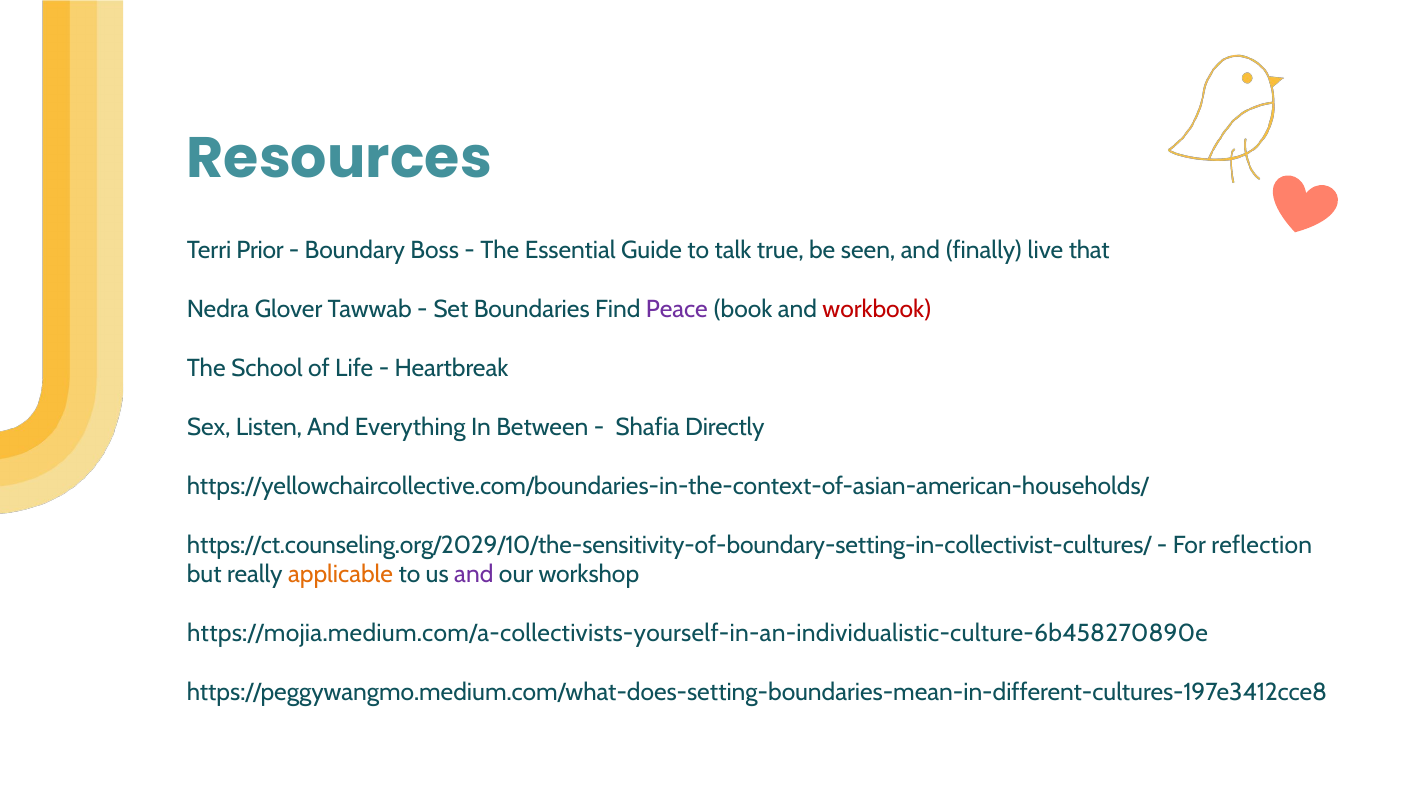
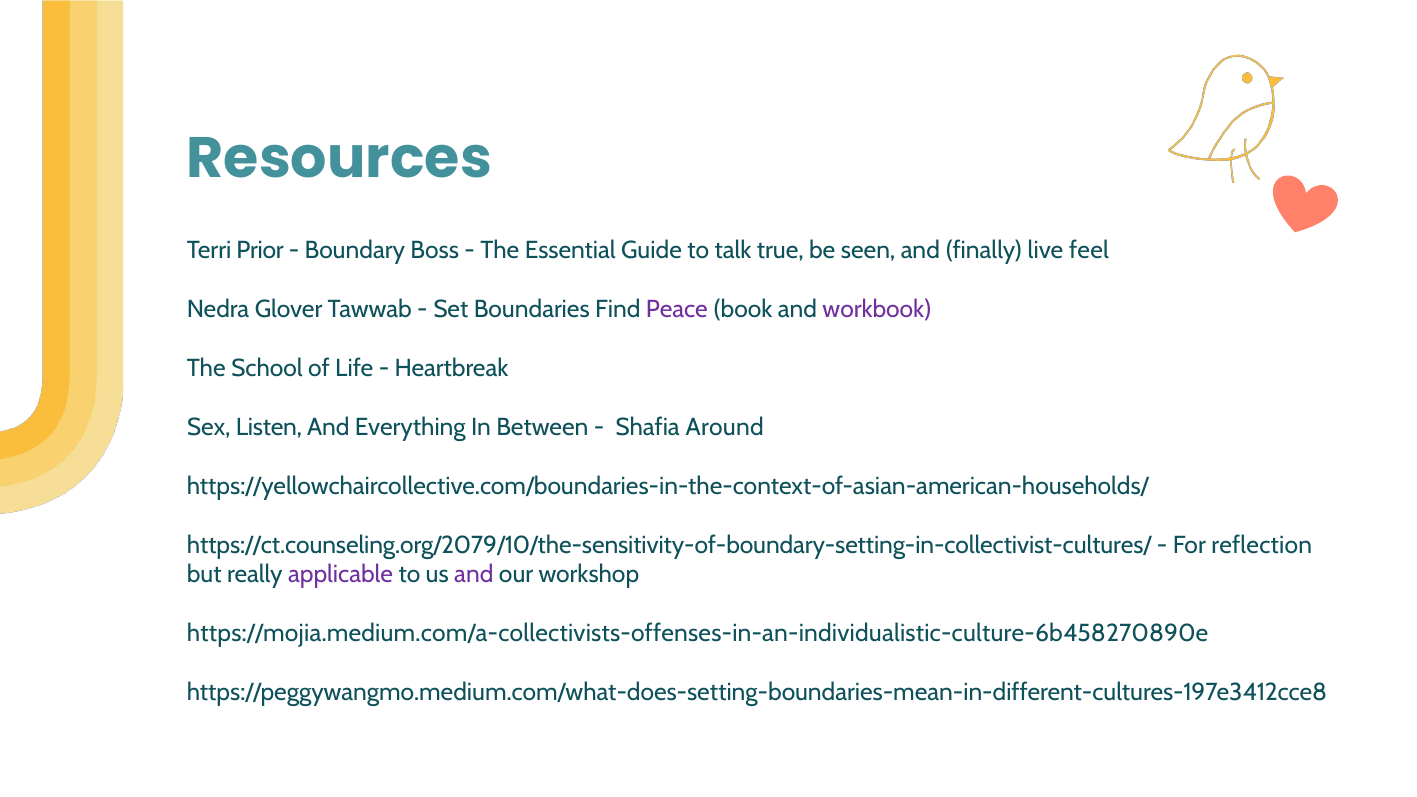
that: that -> feel (1089, 250)
workbook colour: red -> purple (877, 309)
Directly: Directly -> Around (725, 427)
https://ct.counseling.org/2029/10/the-sensitivity-of-boundary-setting-in-collectivist-cultures/: https://ct.counseling.org/2029/10/the-sensitivity-of-boundary-setting-in-collectivist-cultures/ -> https://ct.counseling.org/2079/10/the-sensitivity-of-boundary-setting-in-collectivist-cultures/ (669, 545)
applicable colour: orange -> purple (341, 575)
https://mojia.medium.com/a-collectivists-yourself-in-an-individualistic-culture-6b458270890e: https://mojia.medium.com/a-collectivists-yourself-in-an-individualistic-culture-6b458270890e -> https://mojia.medium.com/a-collectivists-offenses-in-an-individualistic-culture-6b458270890e (698, 634)
